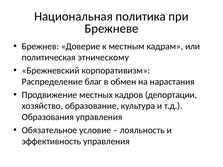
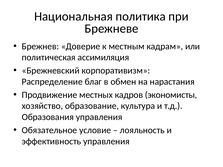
этническому: этническому -> ассимиляция (103, 58)
депортации: депортации -> экономисты (171, 95)
